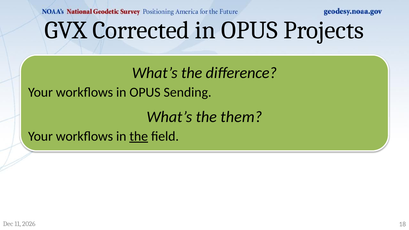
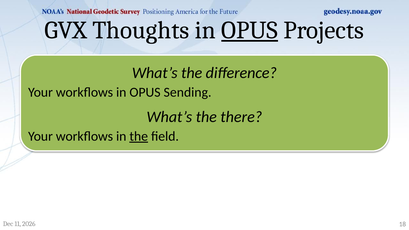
Corrected: Corrected -> Thoughts (141, 30)
OPUS underline: none -> present (250, 30)
them: them -> there (241, 117)
